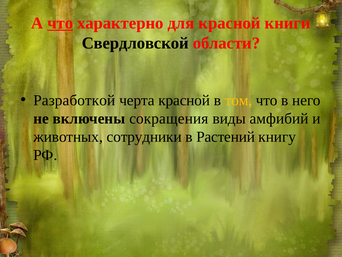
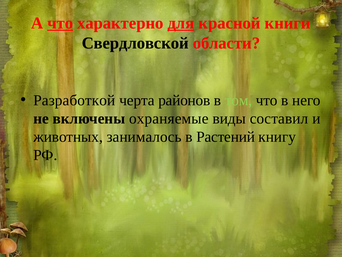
для underline: none -> present (181, 23)
черта красной: красной -> районов (184, 100)
том colour: yellow -> light green (238, 100)
сокращения: сокращения -> охраняемые (169, 118)
амфибий: амфибий -> составил (279, 118)
сотрудники: сотрудники -> занималось (144, 137)
